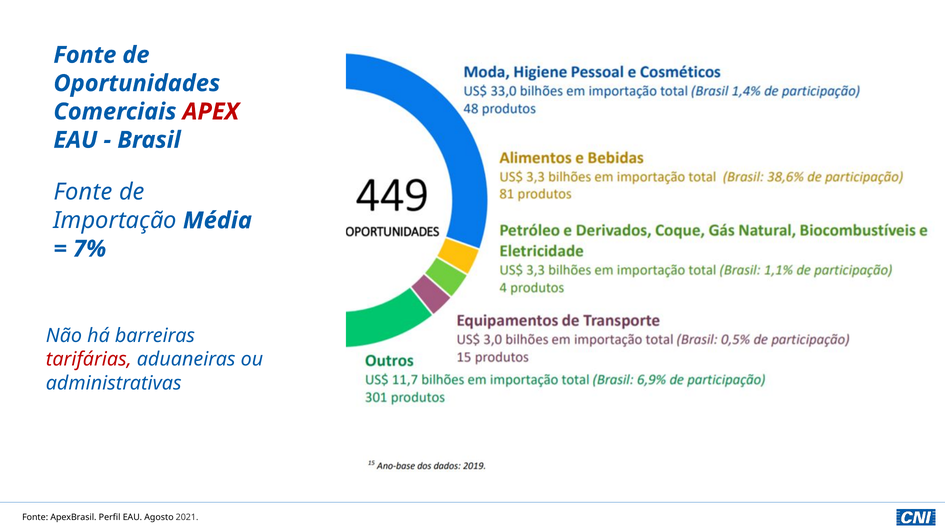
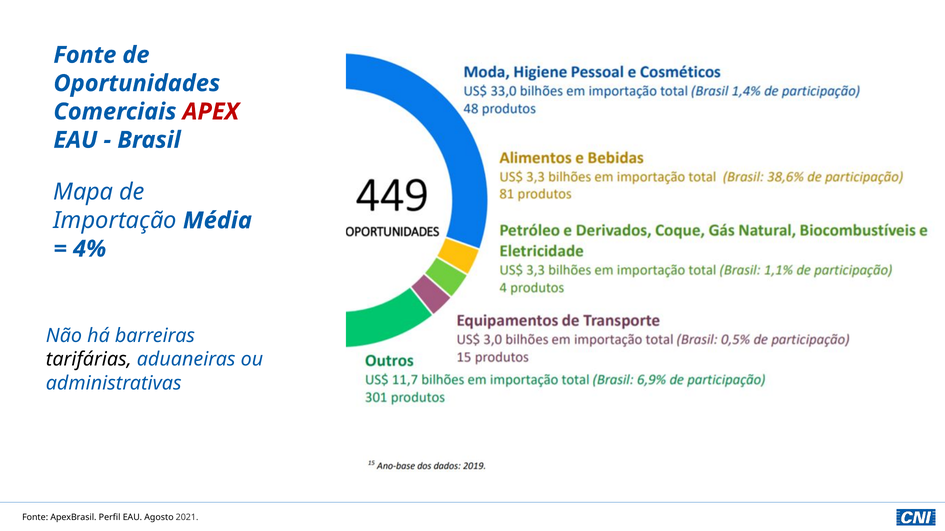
Fonte: Fonte -> Mapa (83, 192)
7%: 7% -> 4% (90, 249)
tarifárias colour: red -> black (89, 360)
